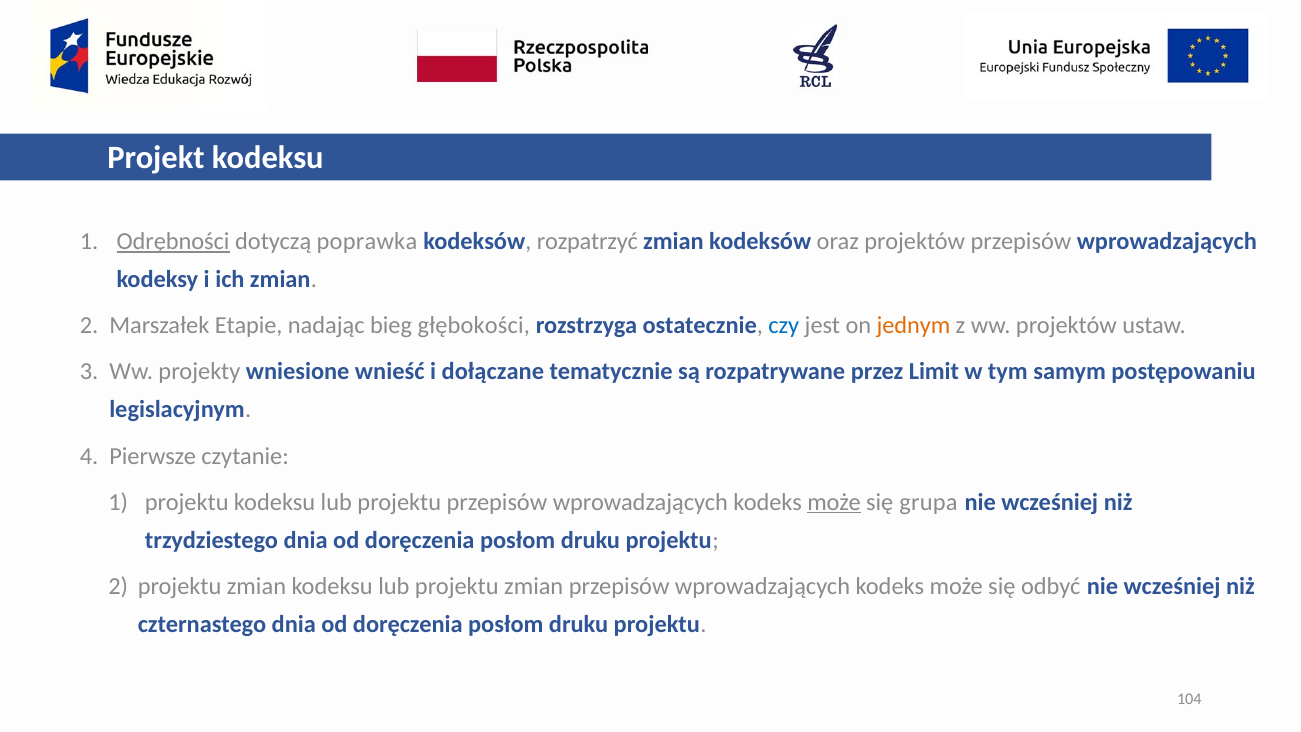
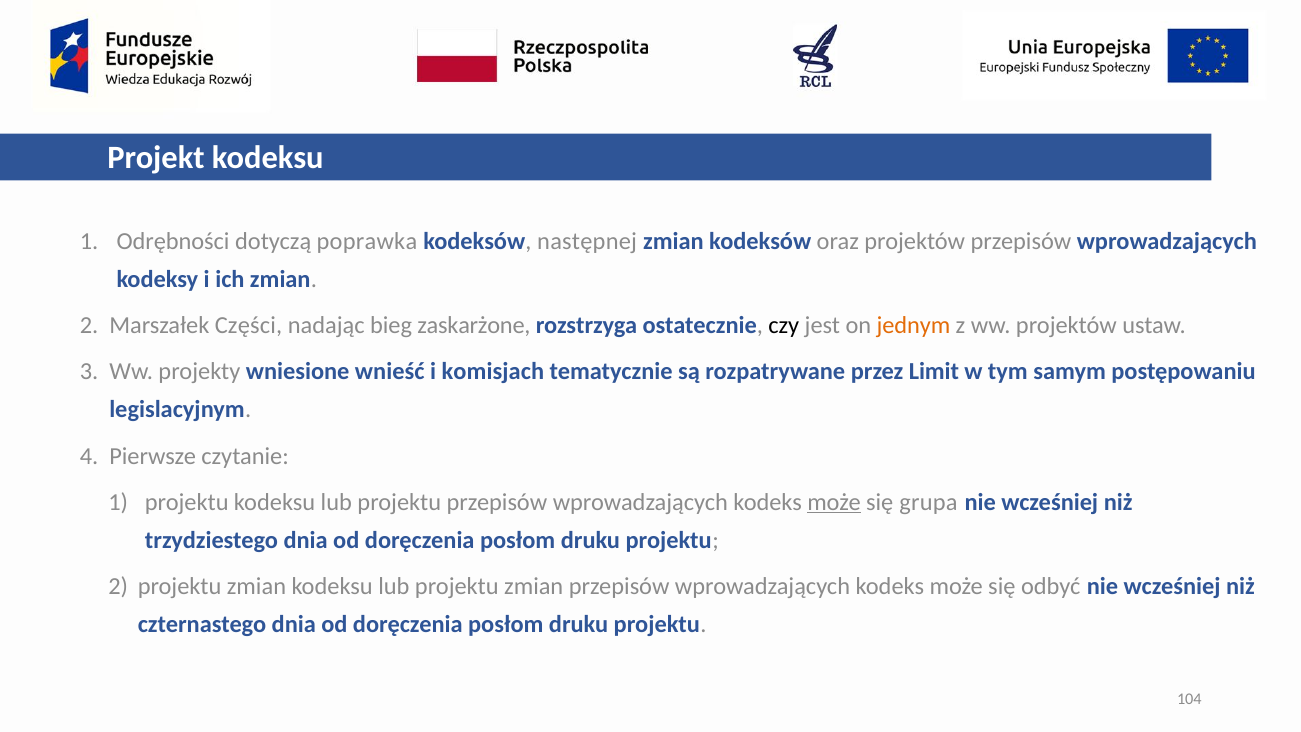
Odrębności underline: present -> none (173, 241)
rozpatrzyć: rozpatrzyć -> następnej (587, 241)
Etapie: Etapie -> Części (248, 326)
głębokości: głębokości -> zaskarżone (474, 326)
czy colour: blue -> black (784, 326)
dołączane: dołączane -> komisjach (493, 372)
